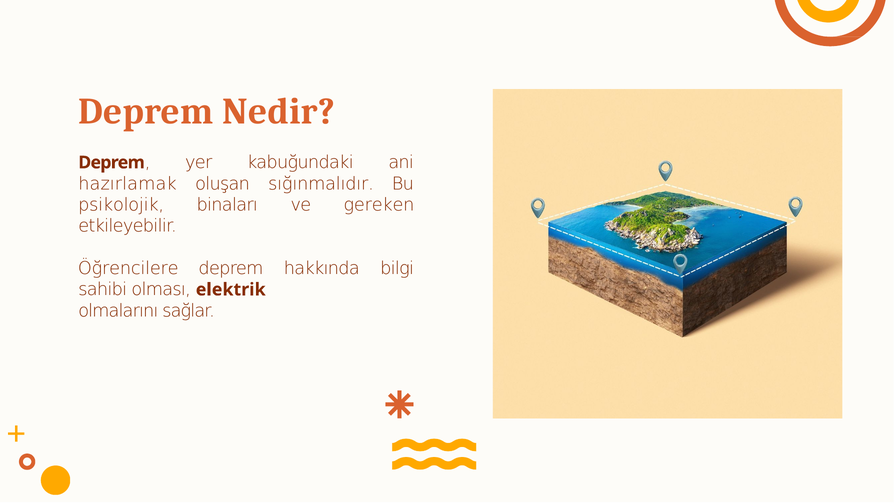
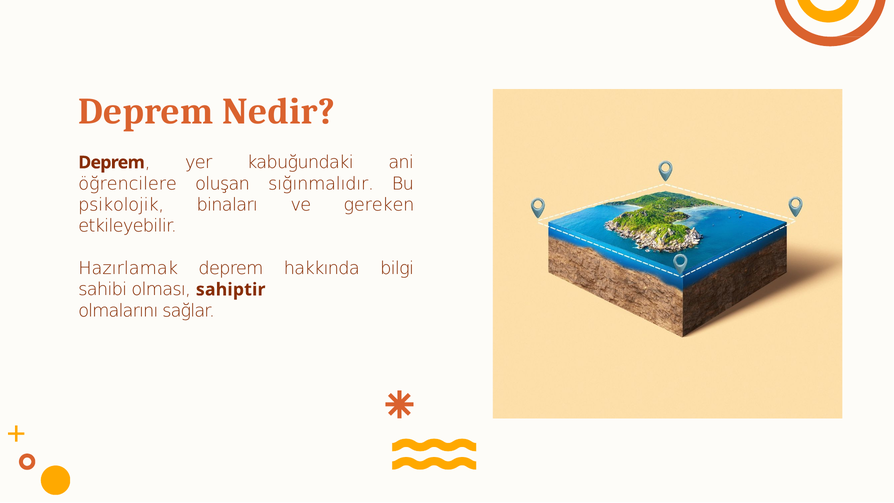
hazırlamak: hazırlamak -> öğrencilere (128, 184)
Öğrencilere: Öğrencilere -> Hazırlamak (128, 268)
elektrik: elektrik -> sahiptir (231, 290)
